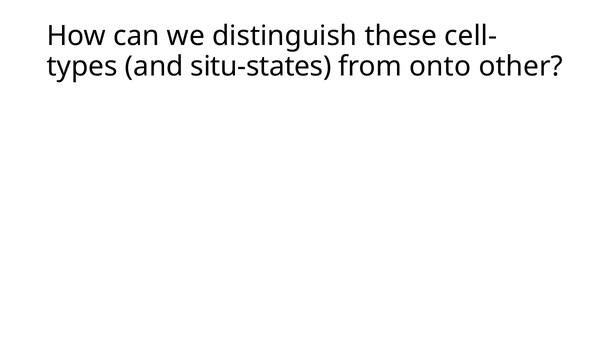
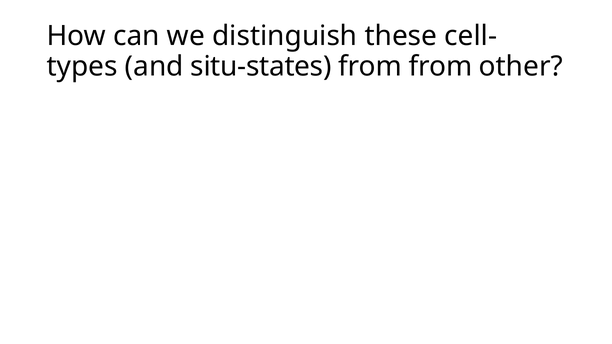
from onto: onto -> from (440, 67)
